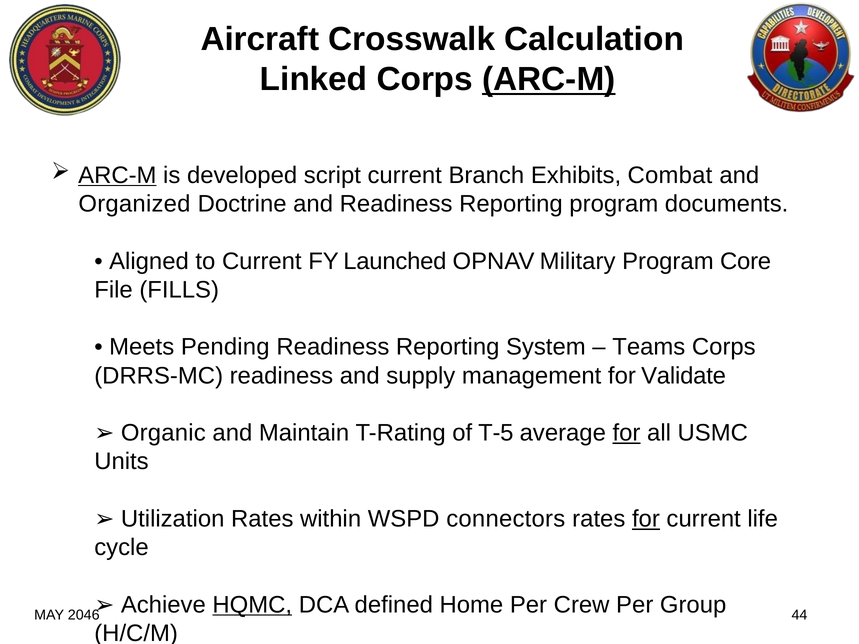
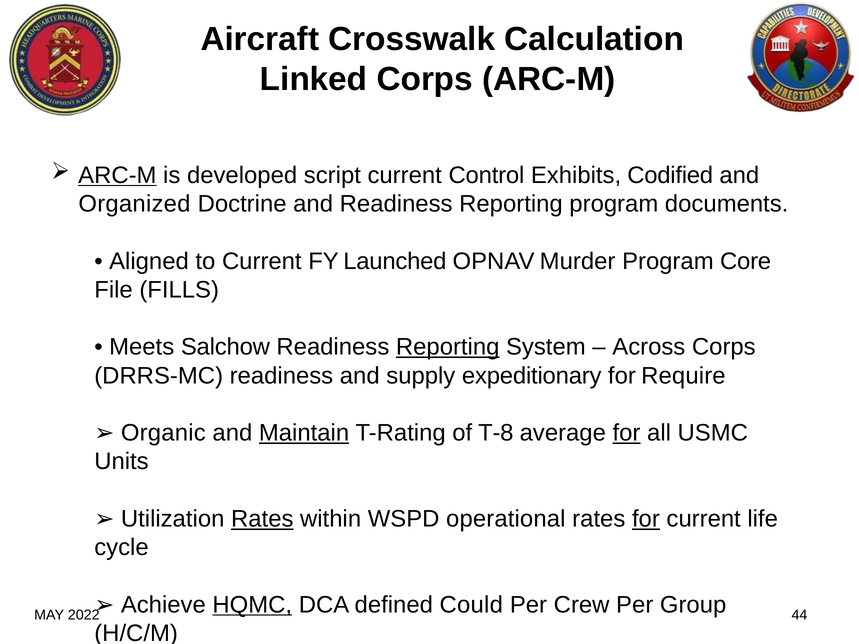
ARC-M underline: present -> none (549, 80)
Branch: Branch -> Control (486, 175)
Combat: Combat -> Codified (670, 175)
Military: Military -> Murder (578, 261)
Pending: Pending -> Salchow (225, 347)
Reporting underline: none -> present (448, 347)
Teams: Teams -> Across (649, 347)
management: management -> expeditionary (532, 376)
Validate: Validate -> Require (683, 376)
Maintain underline: none -> present (304, 433)
T-5: T-5 -> T-8 (496, 433)
Rates underline: none -> present (262, 519)
connectors: connectors -> operational (506, 519)
Home: Home -> Could (471, 605)
2046: 2046 -> 2022 (84, 615)
